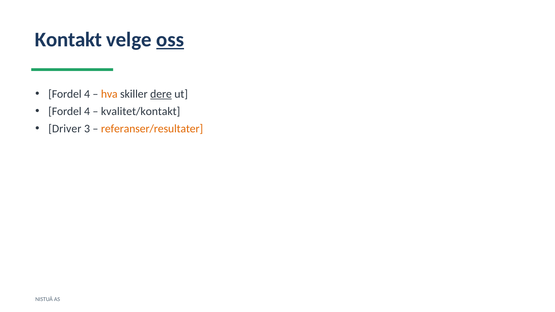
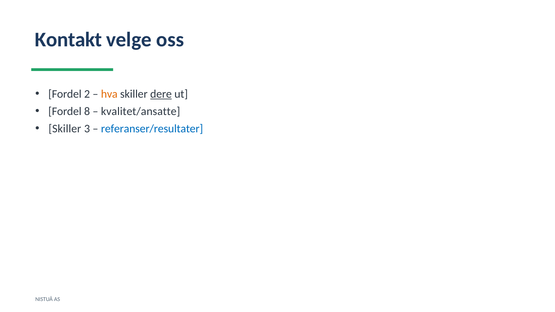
oss underline: present -> none (170, 40)
4: 4 -> 2 (87, 94)
4: 4 -> 8 (87, 111)
kvalitet/kontakt: kvalitet/kontakt -> kvalitet/ansatte (141, 111)
Driver: Driver -> Skiller (65, 129)
referanser/resultater colour: orange -> blue (152, 129)
